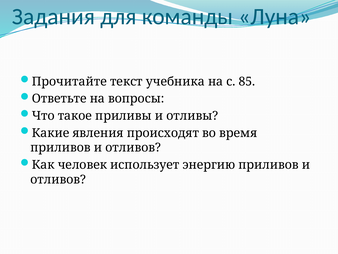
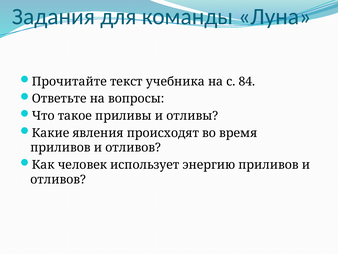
85: 85 -> 84 (247, 81)
